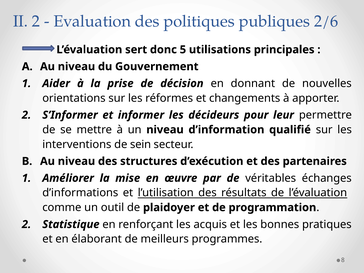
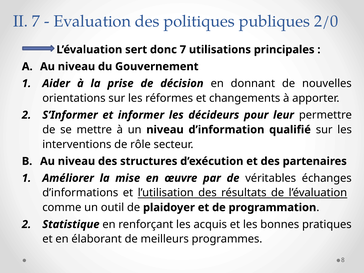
II 2: 2 -> 7 (36, 21)
2/6: 2/6 -> 2/0 (326, 21)
donc 5: 5 -> 7 (183, 50)
sein: sein -> rôle (140, 144)
